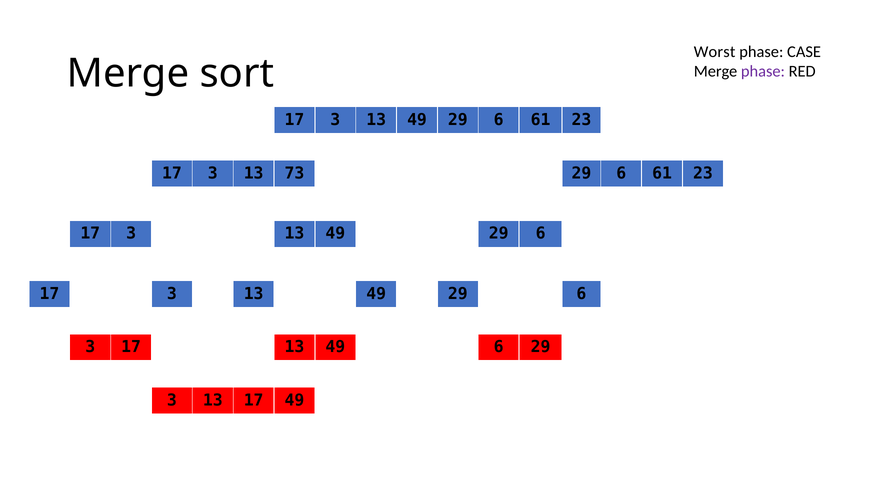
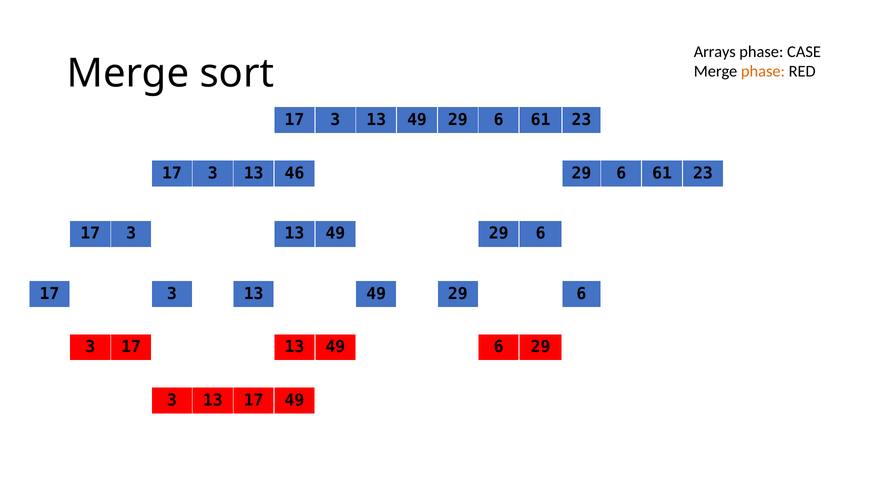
Worst: Worst -> Arrays (715, 52)
phase colour: purple -> orange (763, 71)
73: 73 -> 46 (294, 173)
